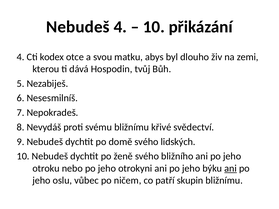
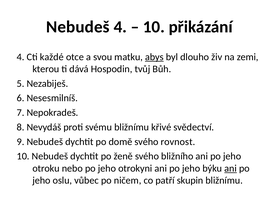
kodex: kodex -> každé (52, 57)
abys underline: none -> present (154, 57)
lidských: lidských -> rovnost (178, 142)
